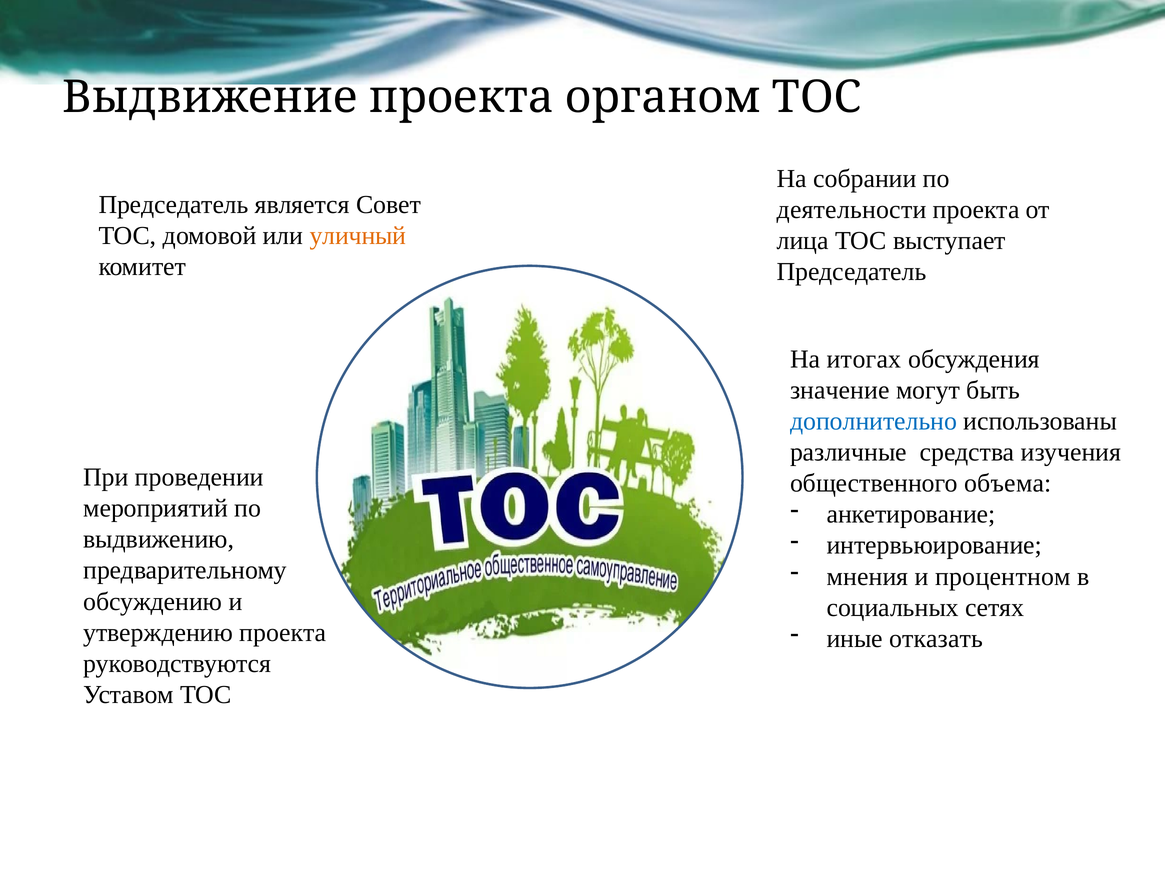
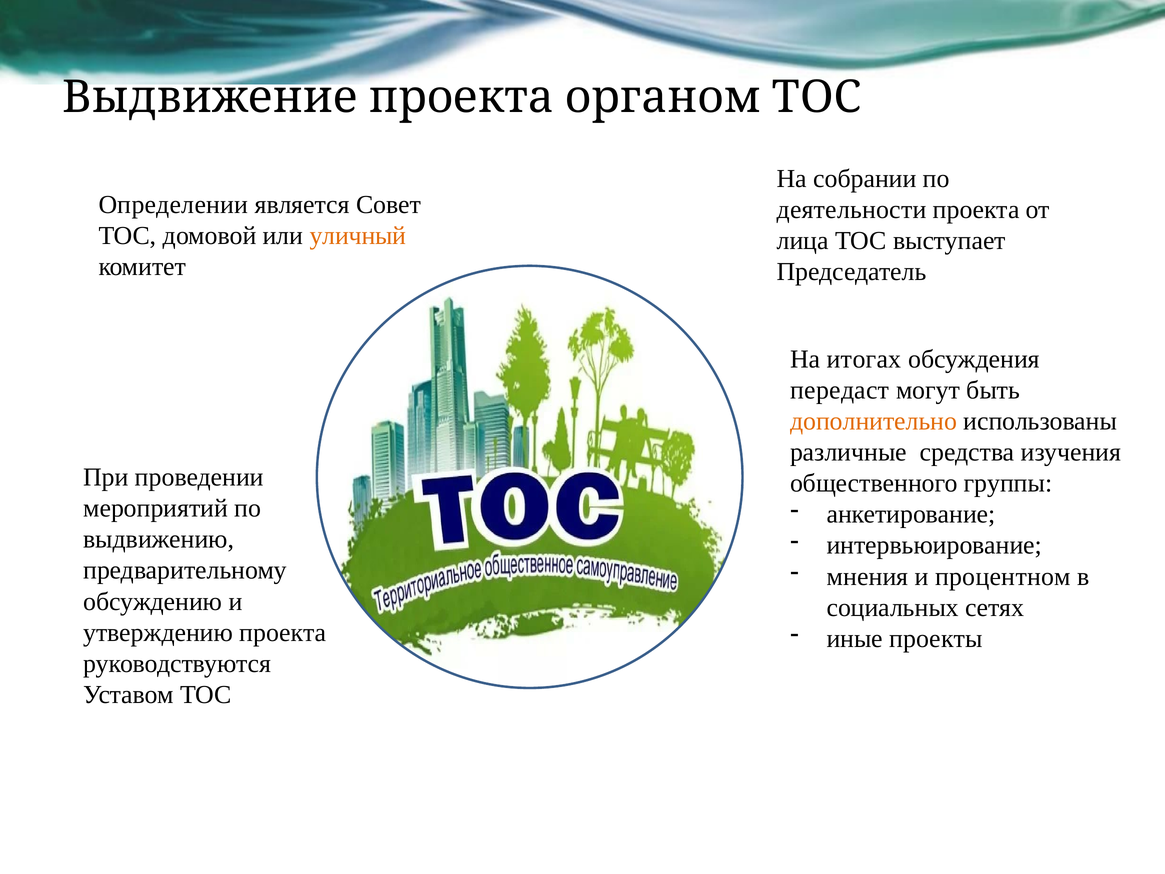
Председатель: Председатель -> Определении (173, 204)
значение: значение -> передаст (840, 390)
дополнительно colour: blue -> orange (874, 421)
объема: объема -> группы (1008, 483)
отказать: отказать -> проекты (936, 638)
